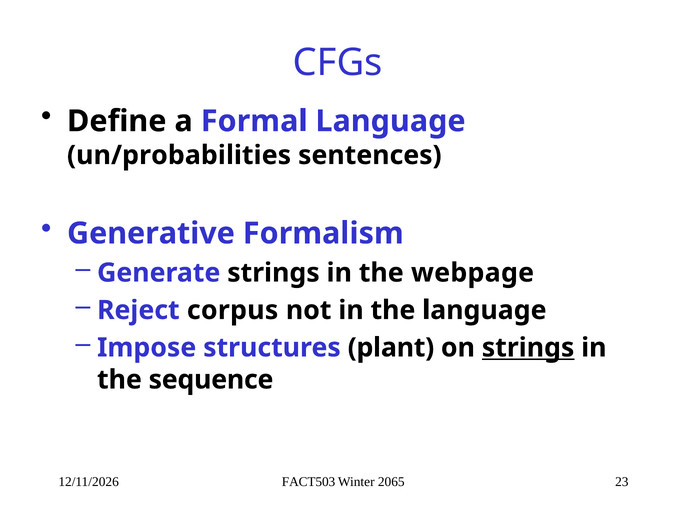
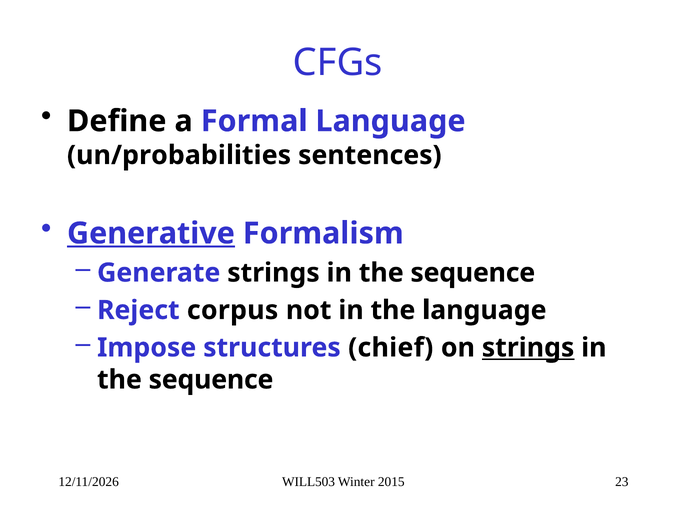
Generative underline: none -> present (151, 233)
webpage: webpage -> sequence (473, 273)
plant: plant -> chief (391, 348)
FACT503: FACT503 -> WILL503 (309, 482)
2065: 2065 -> 2015 (391, 482)
